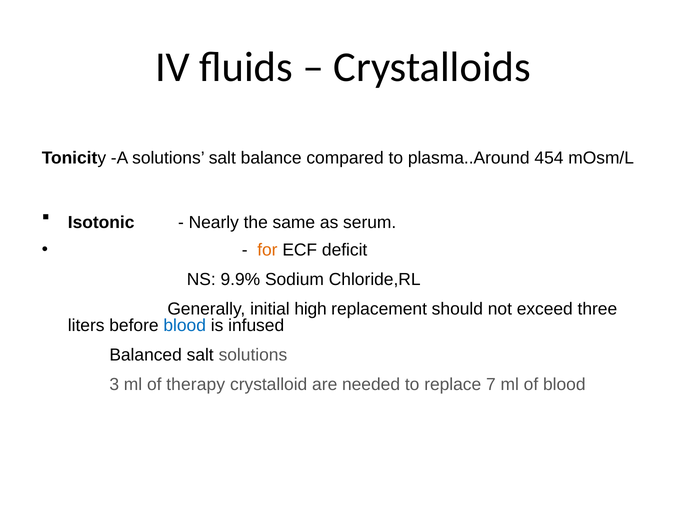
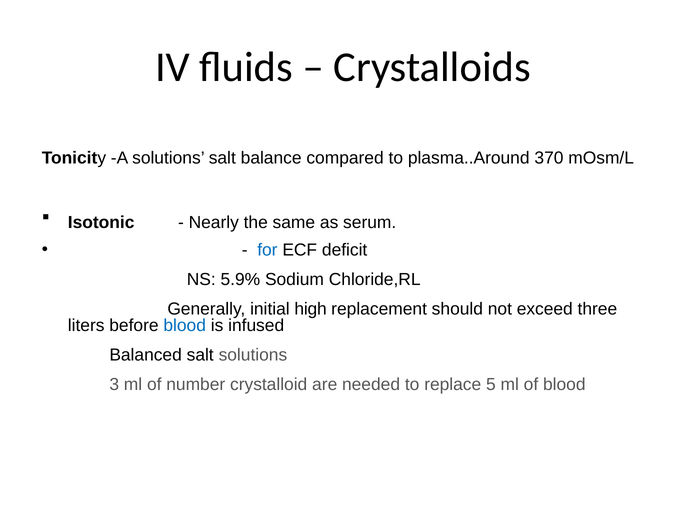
454: 454 -> 370 (549, 158)
for colour: orange -> blue (267, 250)
9.9%: 9.9% -> 5.9% (240, 279)
therapy: therapy -> number (196, 385)
7: 7 -> 5 (491, 385)
